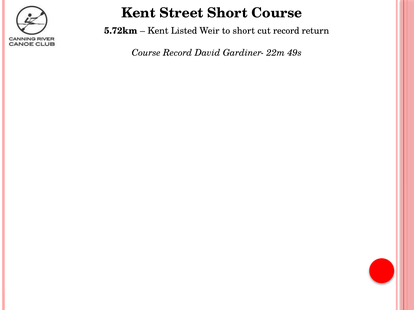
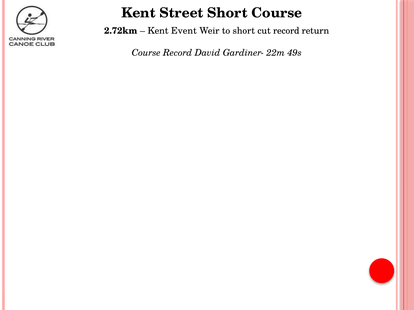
5.72km: 5.72km -> 2.72km (121, 31)
Listed: Listed -> Event (184, 31)
